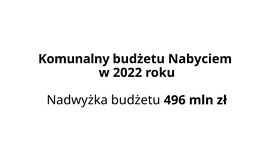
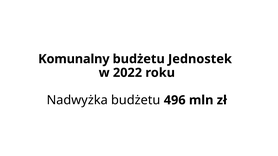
Nabyciem: Nabyciem -> Jednostek (200, 59)
